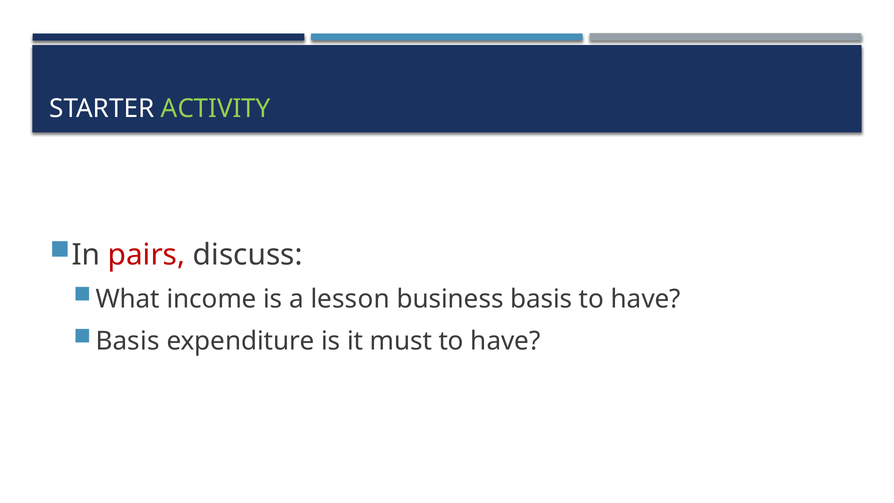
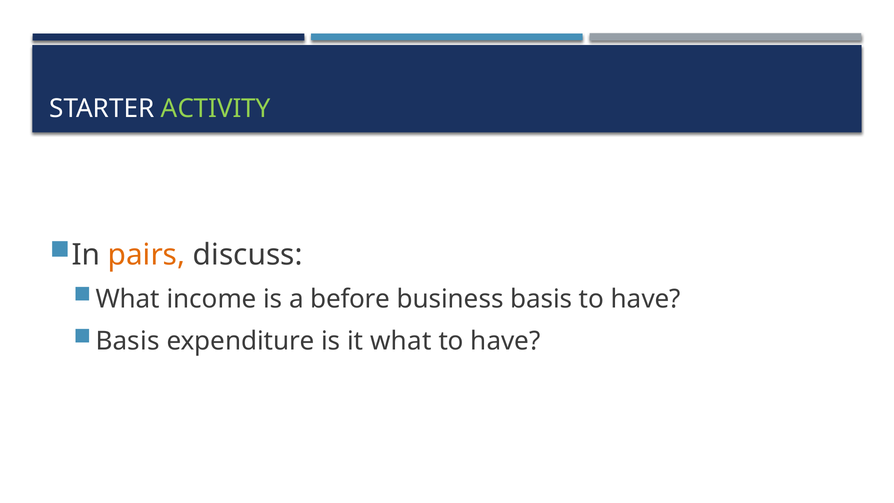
pairs colour: red -> orange (147, 255)
lesson: lesson -> before (350, 299)
it must: must -> what (401, 341)
